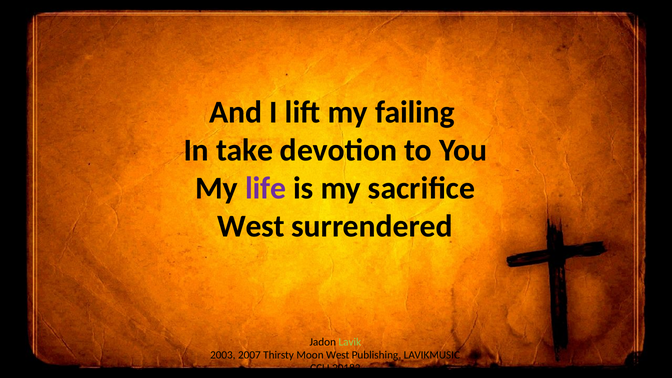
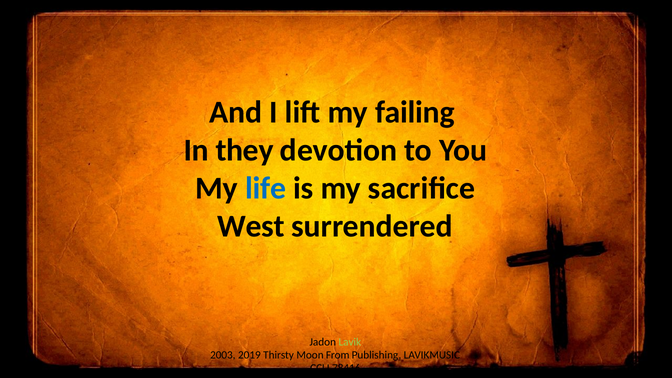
take: take -> they (245, 150)
life colour: purple -> blue (266, 188)
2007: 2007 -> 2019 (249, 355)
Moon West: West -> From (338, 355)
20182: 20182 -> 78416 (346, 368)
